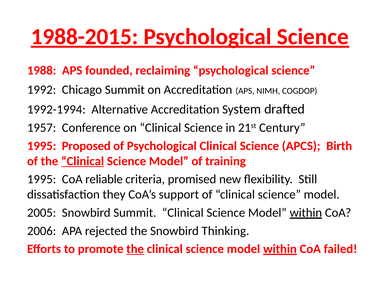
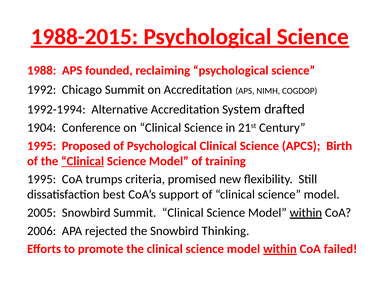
1957: 1957 -> 1904 (42, 128)
reliable: reliable -> trumps (104, 179)
they: they -> best (114, 194)
the underline: present -> none (135, 249)
